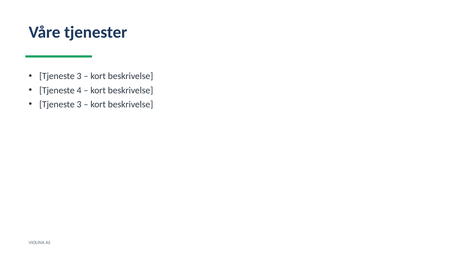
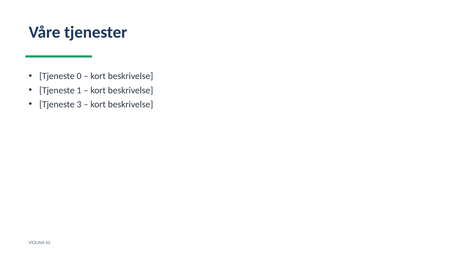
3: 3 -> 0 (79, 76)
4: 4 -> 1 (79, 90)
